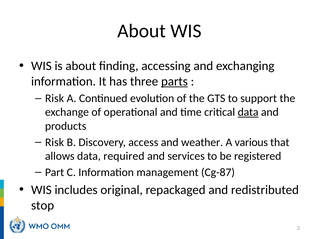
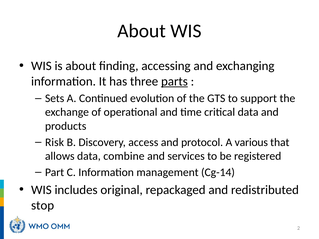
Risk: Risk -> Sets (55, 98)
data underline: present -> none (248, 112)
weather: weather -> protocol (202, 142)
required: required -> combine (124, 156)
Cg-87: Cg-87 -> Cg-14 (218, 173)
